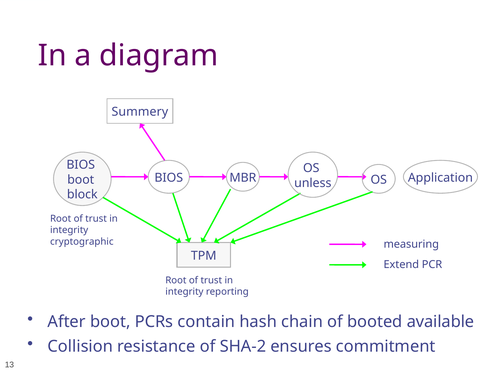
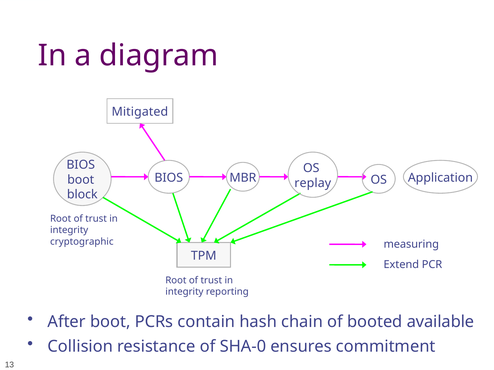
Summery: Summery -> Mitigated (140, 112)
unless: unless -> replay (313, 183)
SHA-2: SHA-2 -> SHA-0 (243, 347)
